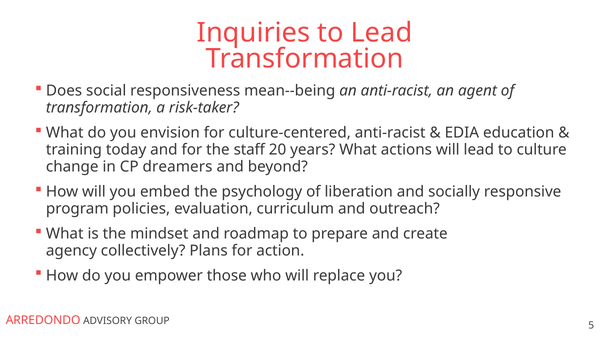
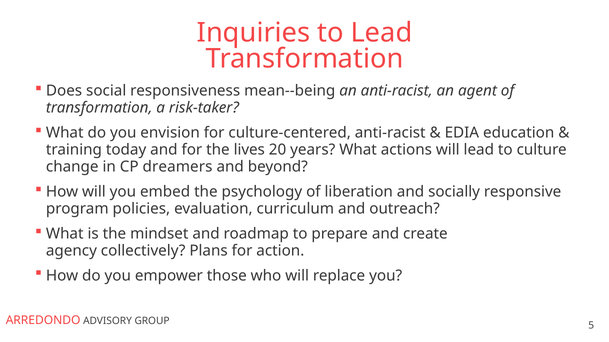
staff: staff -> lives (249, 150)
